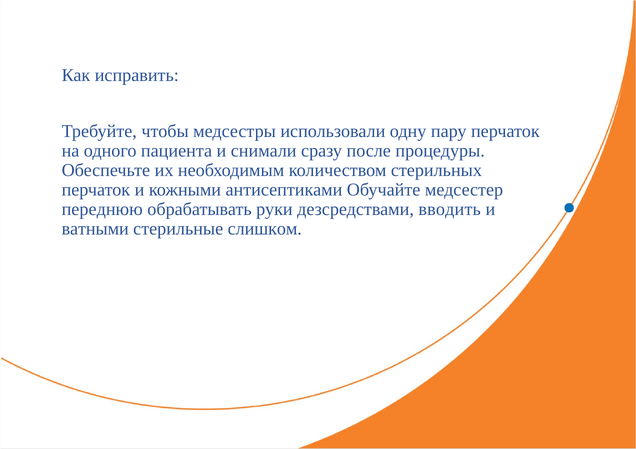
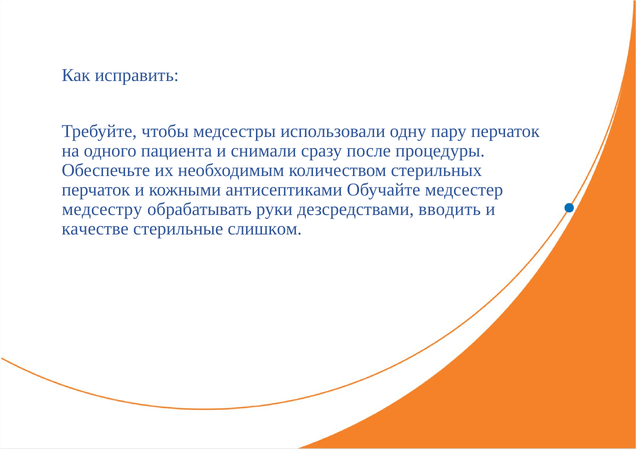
переднюю: переднюю -> медсестру (102, 210)
ватными: ватными -> качестве (95, 229)
